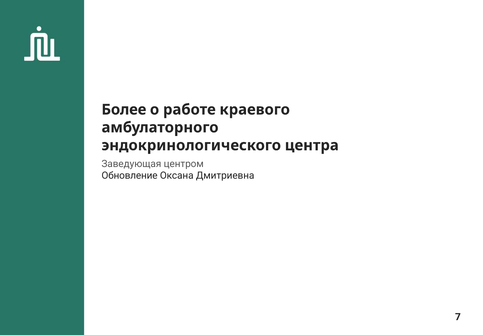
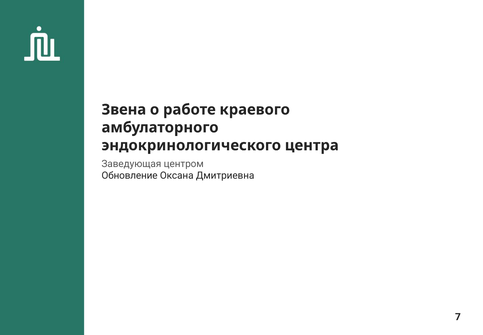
Более: Более -> Звена (124, 109)
